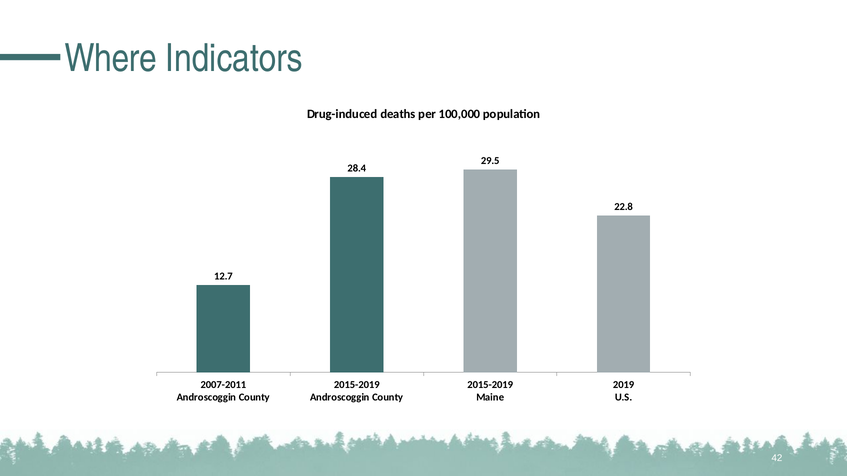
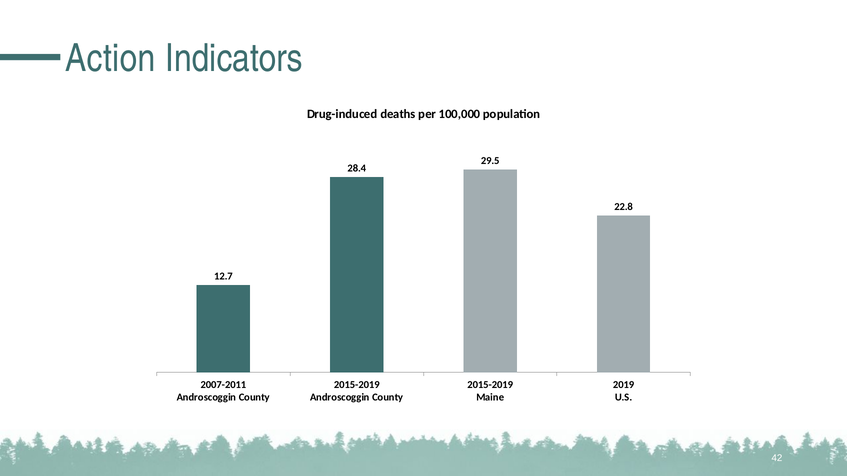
Where: Where -> Action (110, 58)
